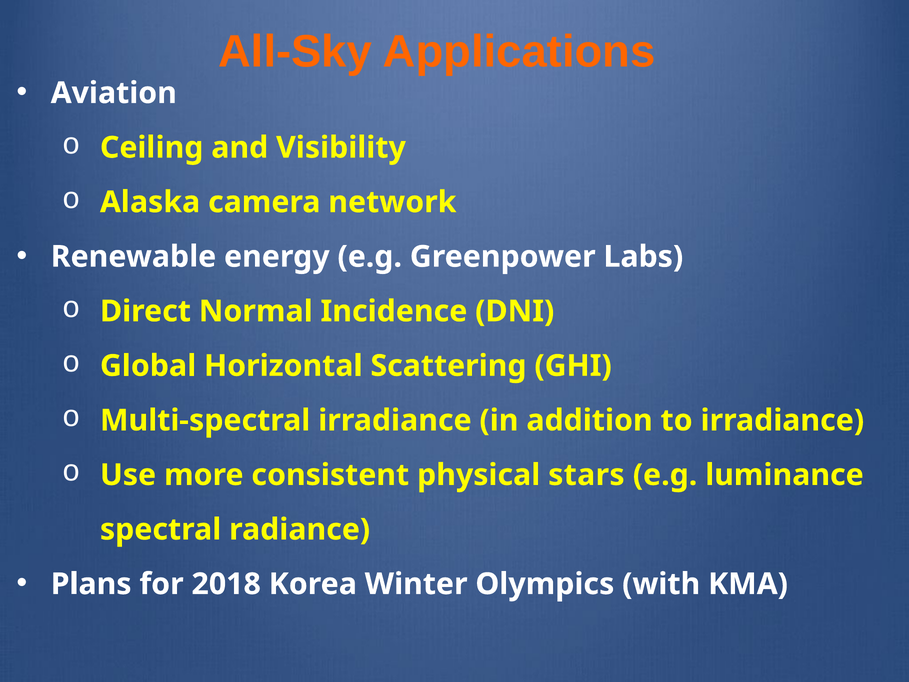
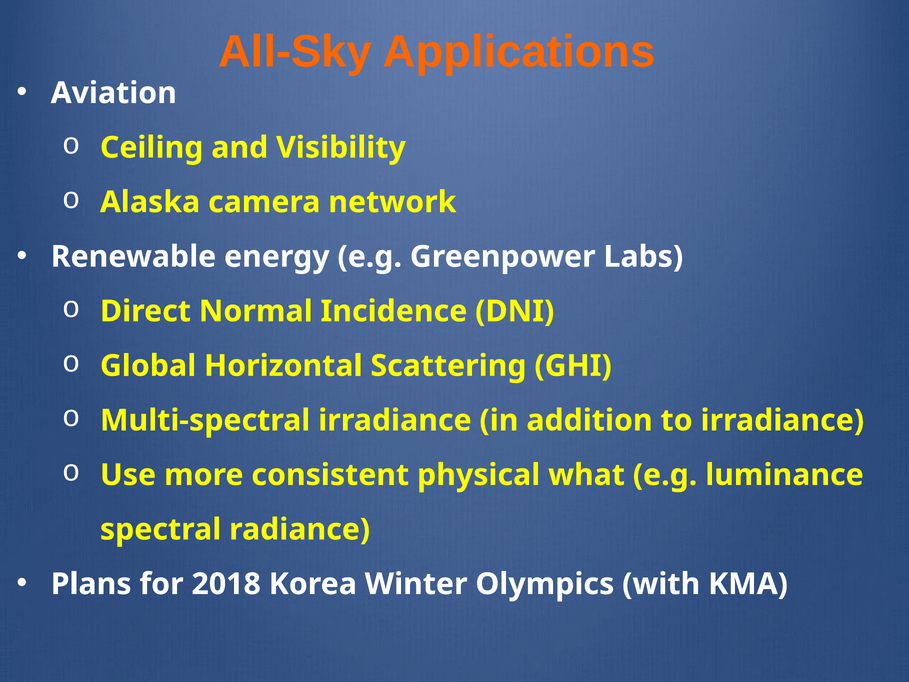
stars: stars -> what (587, 475)
